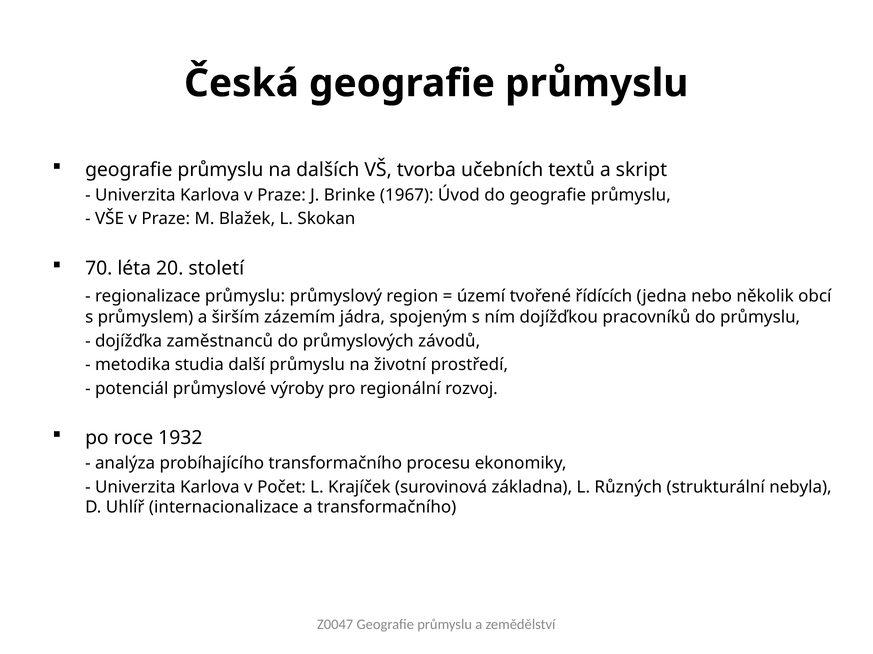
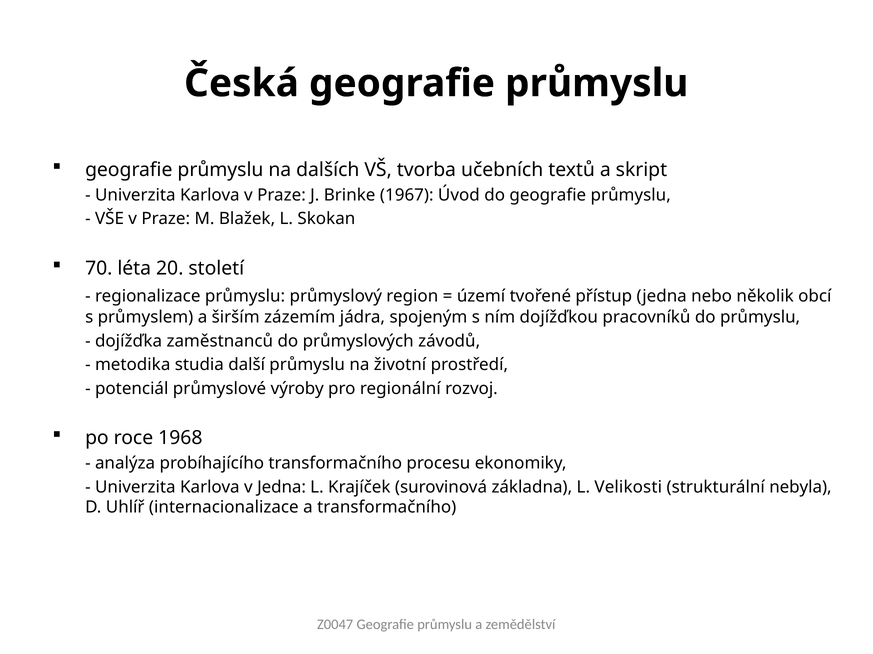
řídících: řídících -> přístup (604, 297)
1932: 1932 -> 1968 (180, 439)
v Počet: Počet -> Jedna (282, 488)
Různých: Různých -> Velikosti (628, 488)
